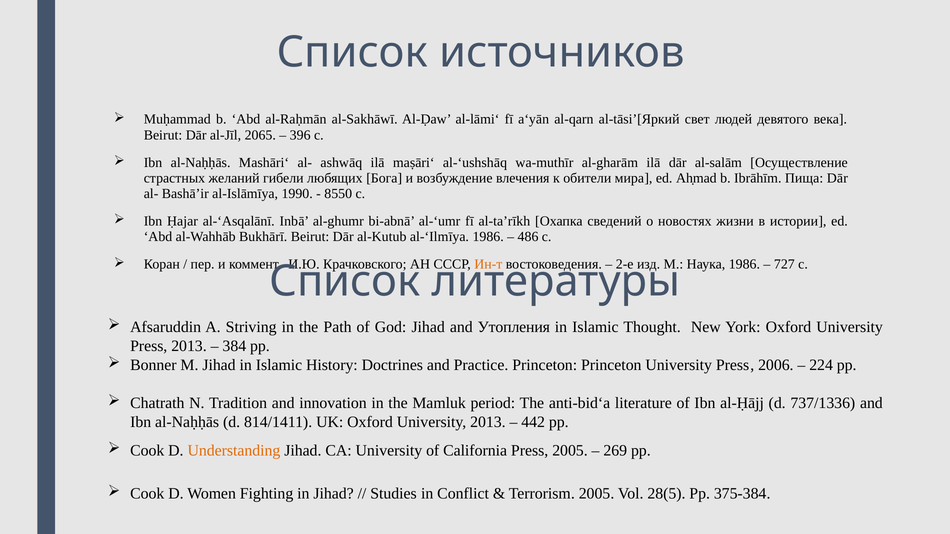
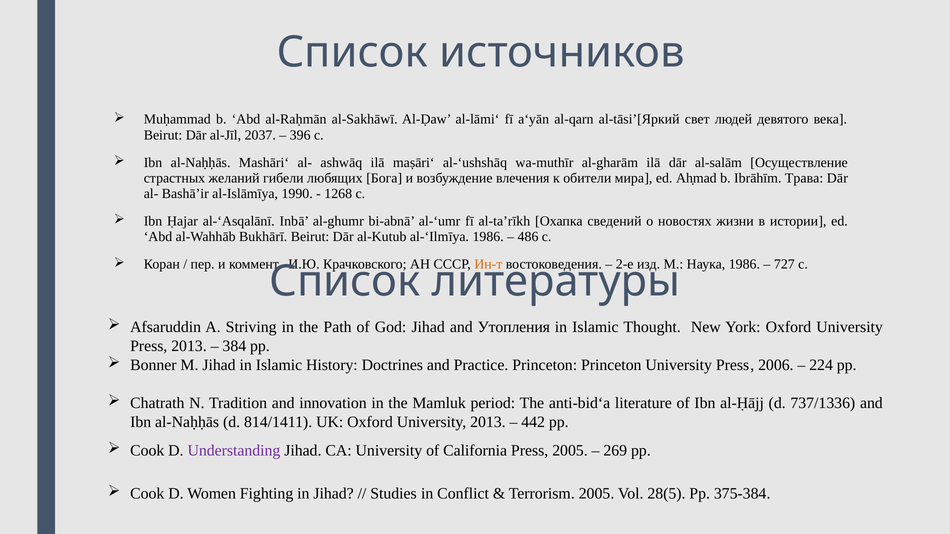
2065: 2065 -> 2037 (260, 135)
Пища: Пища -> Трава (804, 178)
8550: 8550 -> 1268 (338, 194)
Understanding colour: orange -> purple (234, 451)
